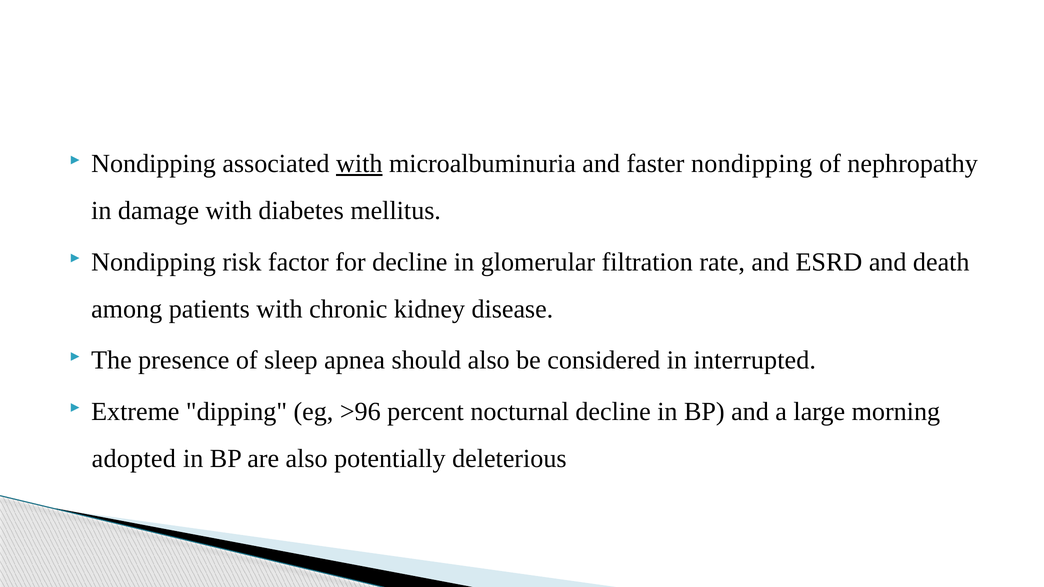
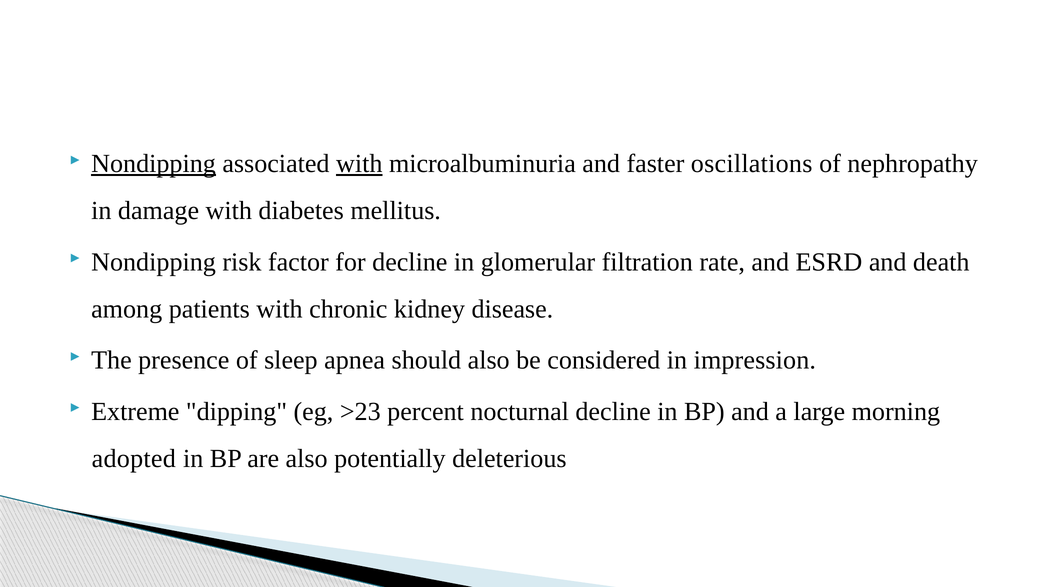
Nondipping underline: none -> present (154, 164)
faster nondipping: nondipping -> oscillations (752, 164)
interrupted: interrupted -> impression (755, 360)
>96: >96 -> >23 (360, 412)
